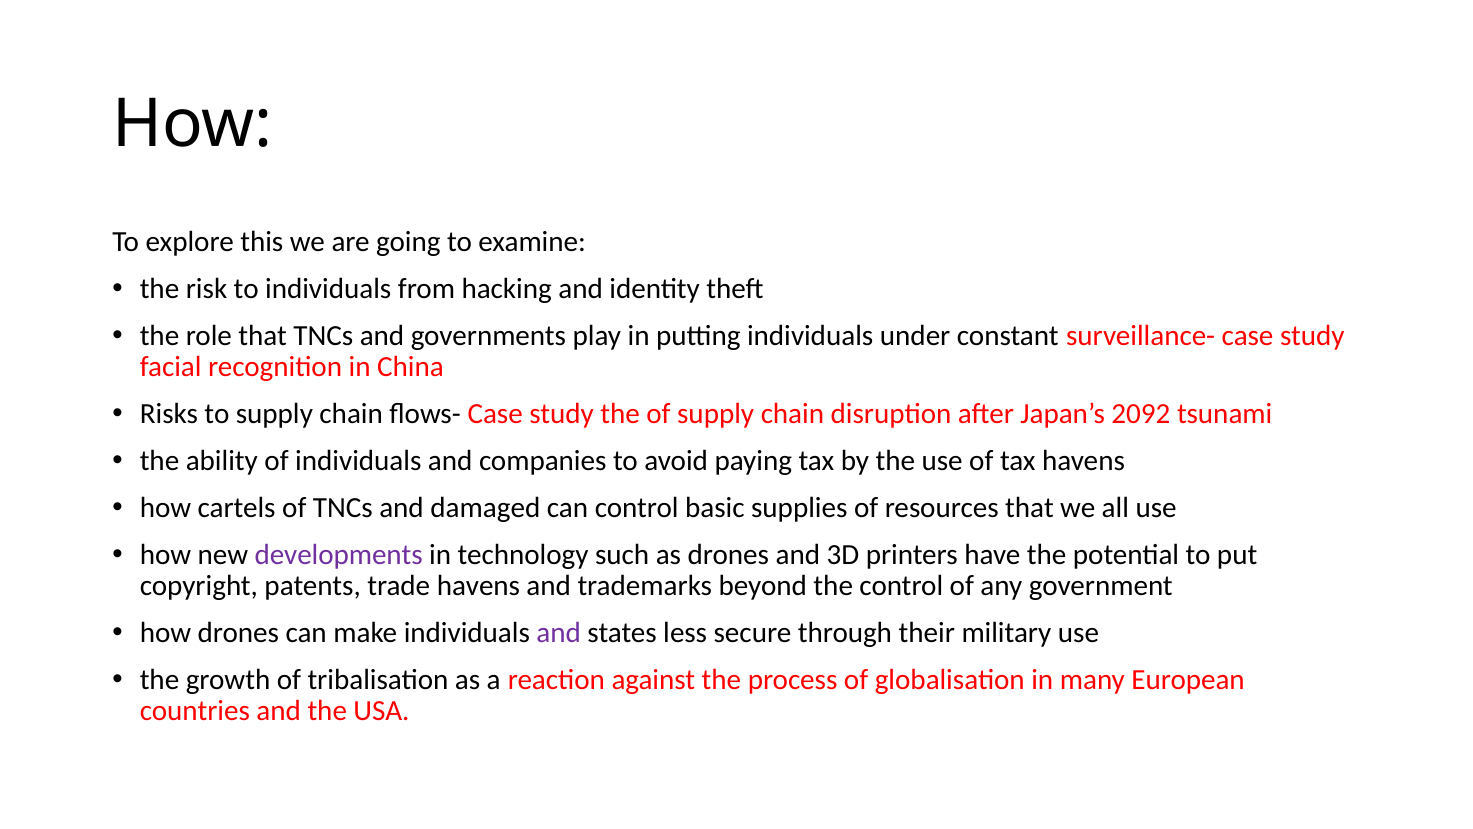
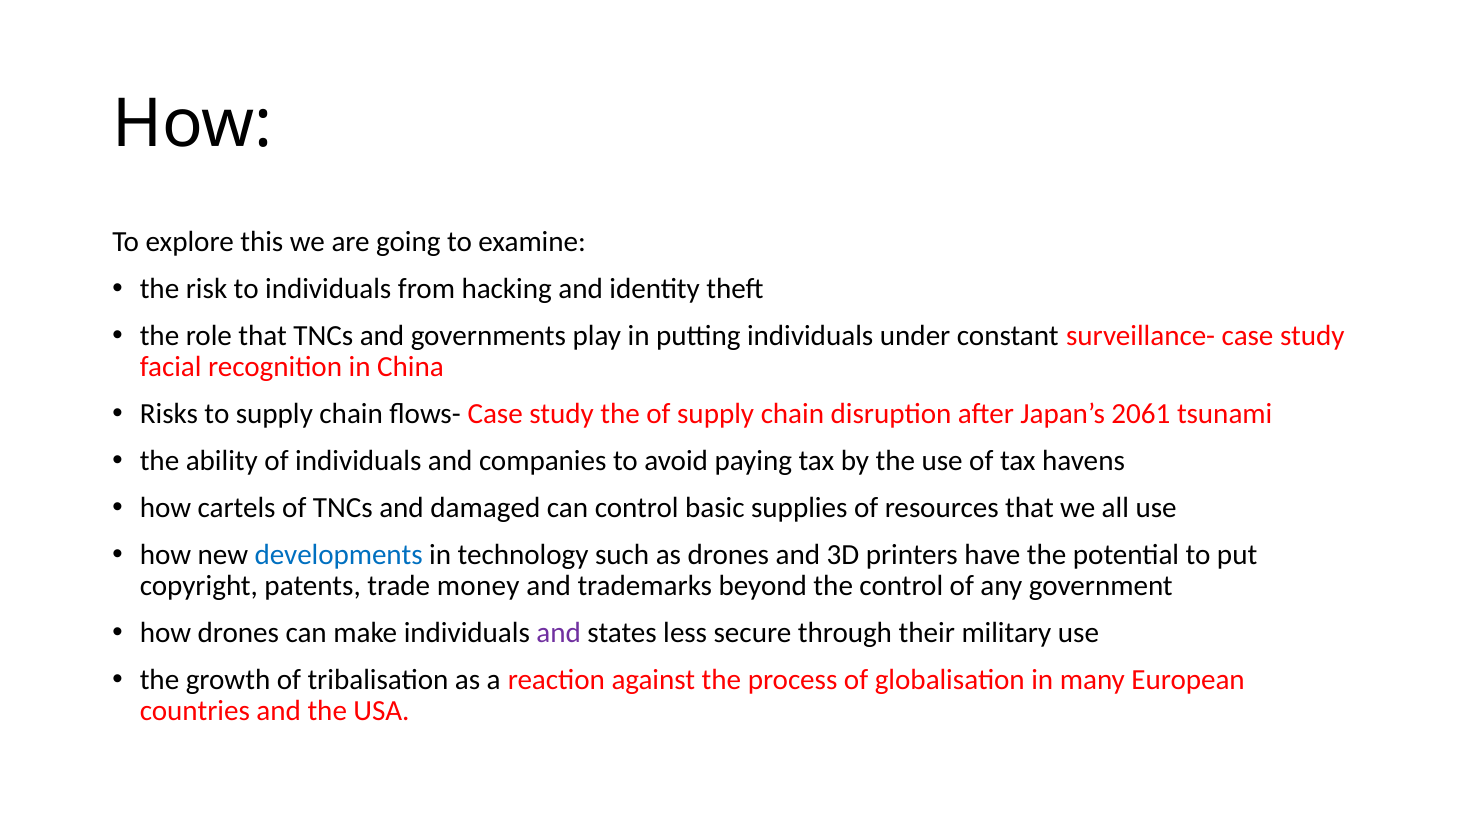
2092: 2092 -> 2061 (1141, 414)
developments colour: purple -> blue (339, 554)
trade havens: havens -> money (478, 586)
